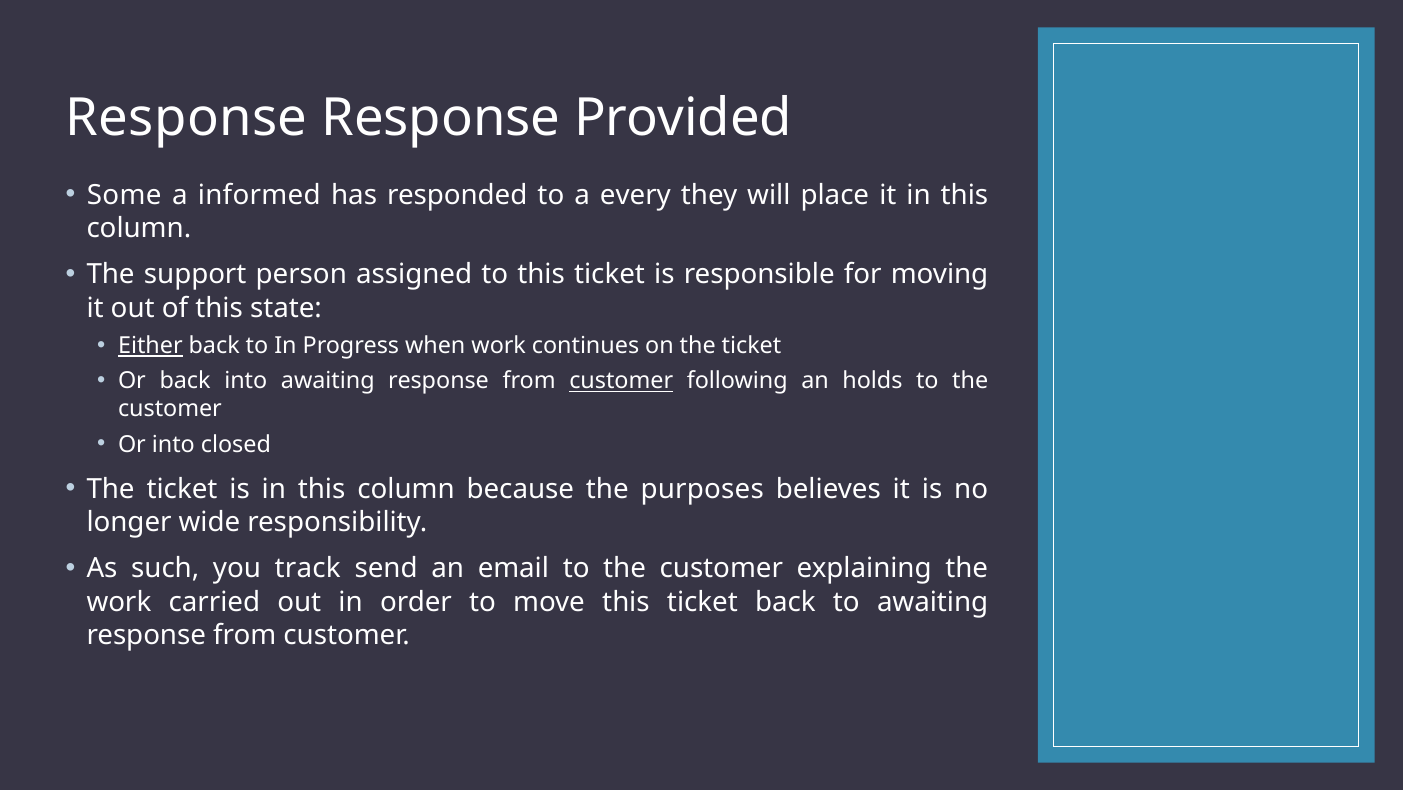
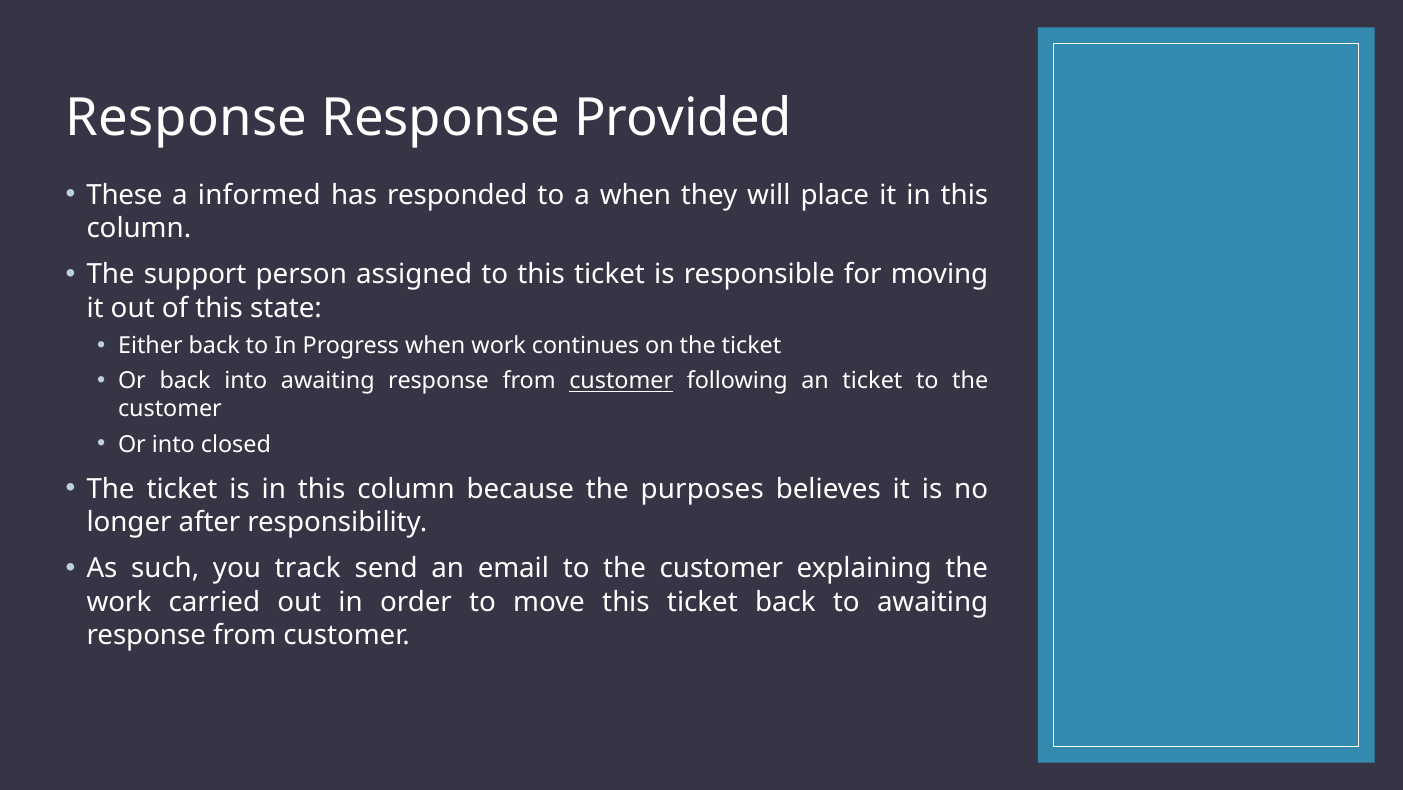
Some: Some -> These (124, 195)
a every: every -> when (636, 195)
Either underline: present -> none (150, 346)
an holds: holds -> ticket (872, 381)
wide: wide -> after (210, 522)
